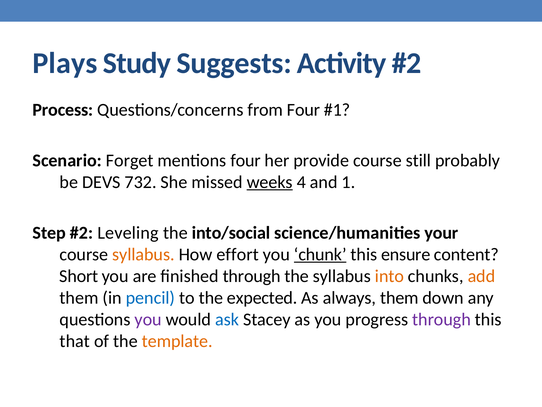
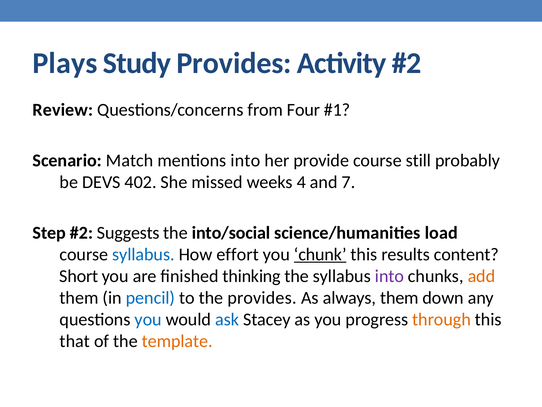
Study Suggests: Suggests -> Provides (234, 63)
Process: Process -> Review (63, 110)
Forget: Forget -> Match (130, 160)
mentions four: four -> into (245, 160)
732: 732 -> 402 (141, 182)
weeks underline: present -> none (270, 182)
1: 1 -> 7 (348, 182)
Leveling: Leveling -> Suggests (128, 232)
your: your -> load (441, 232)
syllabus colour: orange -> blue (143, 254)
ensure: ensure -> results (406, 254)
finished through: through -> thinking (252, 276)
into colour: orange -> purple (389, 276)
the expected: expected -> provides (262, 298)
you colour: purple -> blue (148, 319)
through colour: purple -> orange (442, 319)
